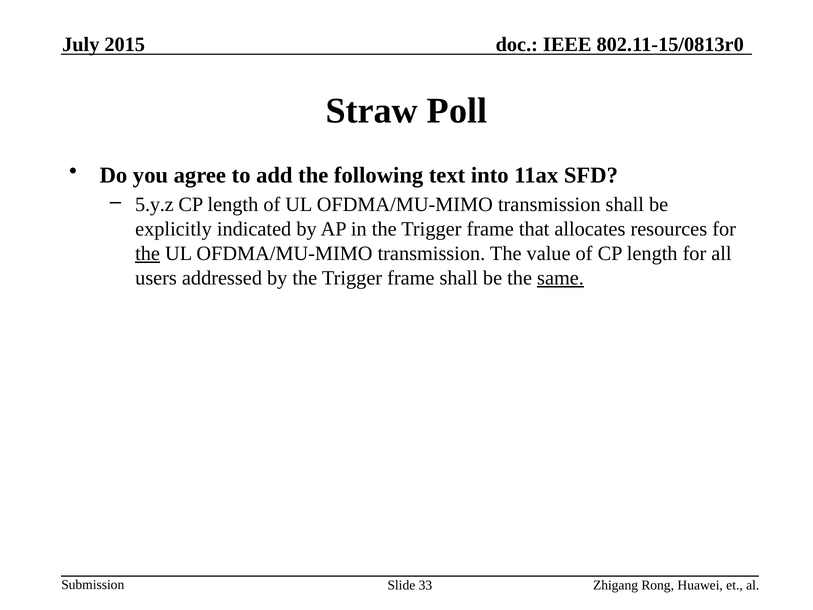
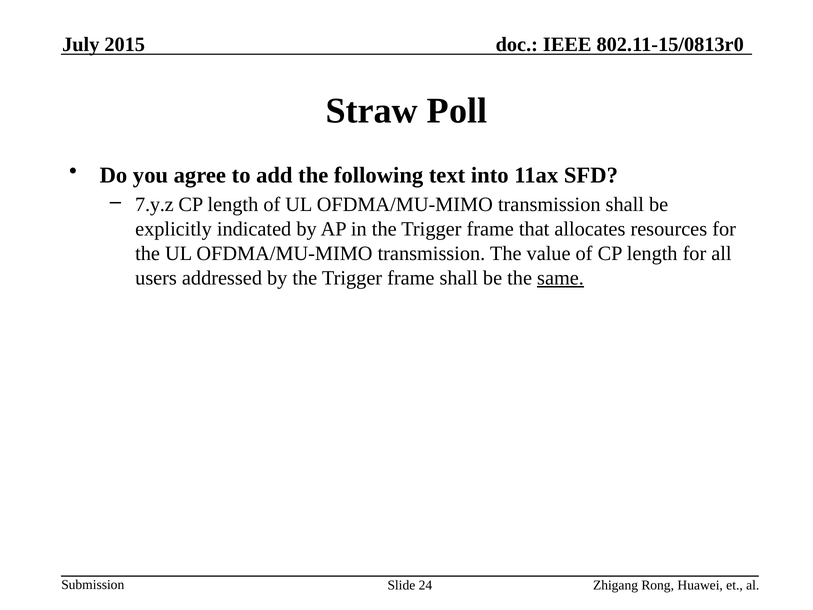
5.y.z: 5.y.z -> 7.y.z (154, 205)
the underline: present -> none (148, 253)
33: 33 -> 24 (425, 585)
